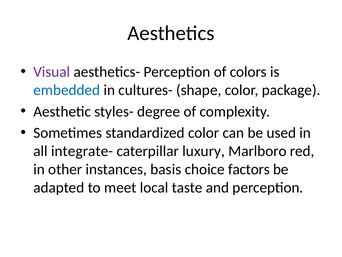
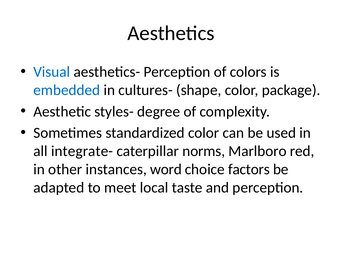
Visual colour: purple -> blue (52, 72)
luxury: luxury -> norms (204, 151)
basis: basis -> word (166, 169)
